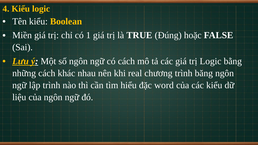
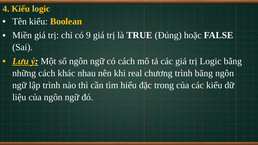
1: 1 -> 9 (88, 35)
word: word -> trong (164, 85)
